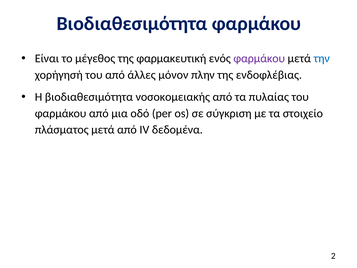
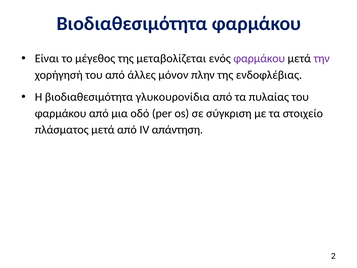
φαρμακευτική: φαρμακευτική -> μεταβολίζεται (171, 58)
την colour: blue -> purple (322, 58)
νοσοκομειακής: νοσοκομειακής -> γλυκουρονίδια (173, 97)
δεδομένα: δεδομένα -> απάντηση (177, 130)
